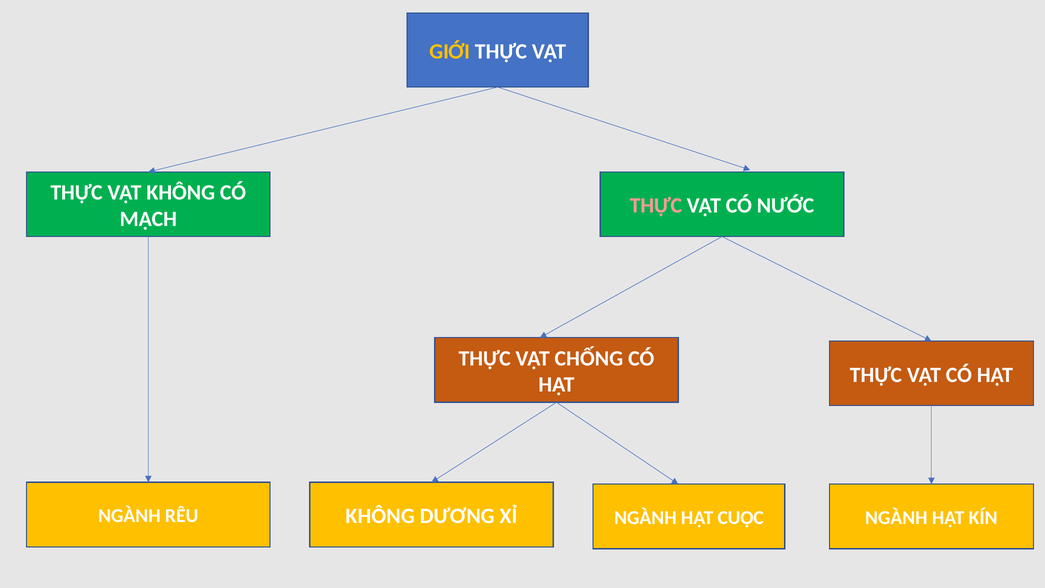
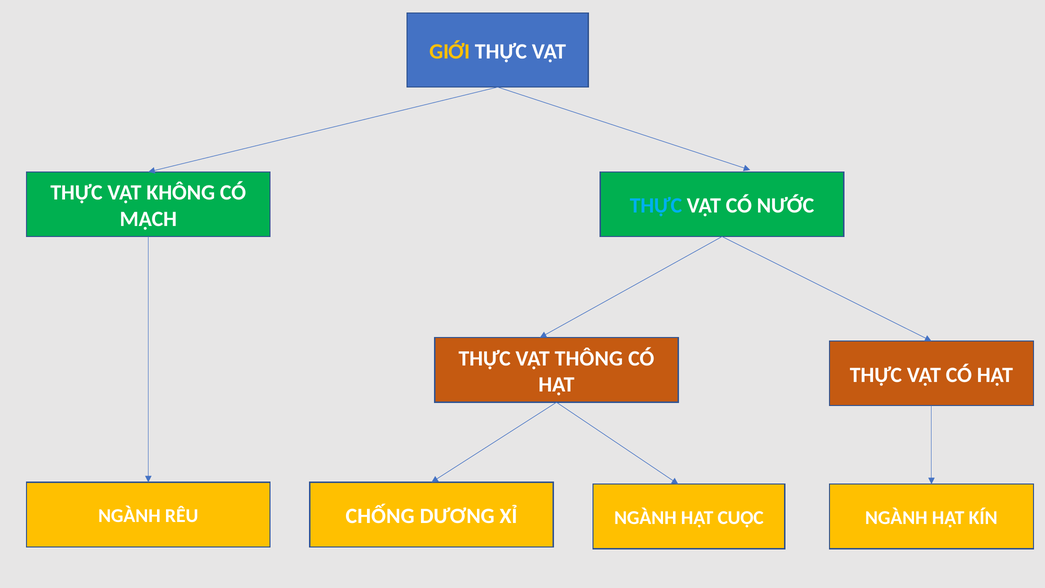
THỰC colour: pink -> light blue (656, 206)
CHỐNG: CHỐNG -> THÔNG (589, 358)
KHÔNG: KHÔNG -> CHỐNG (380, 516)
